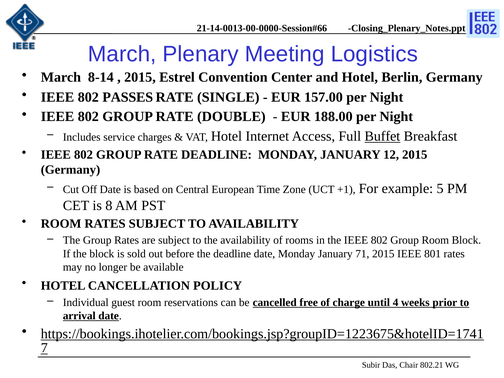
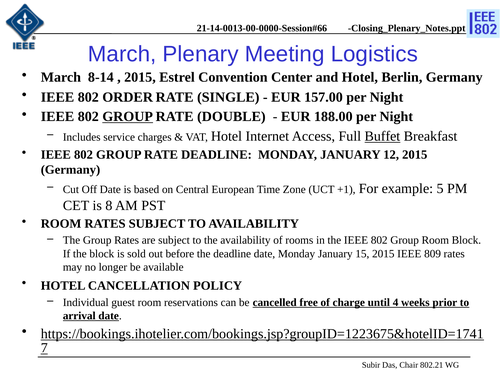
PASSES: PASSES -> ORDER (128, 97)
GROUP underline: none -> present (128, 117)
71: 71 -> 15 (362, 254)
801: 801 -> 809 (433, 254)
